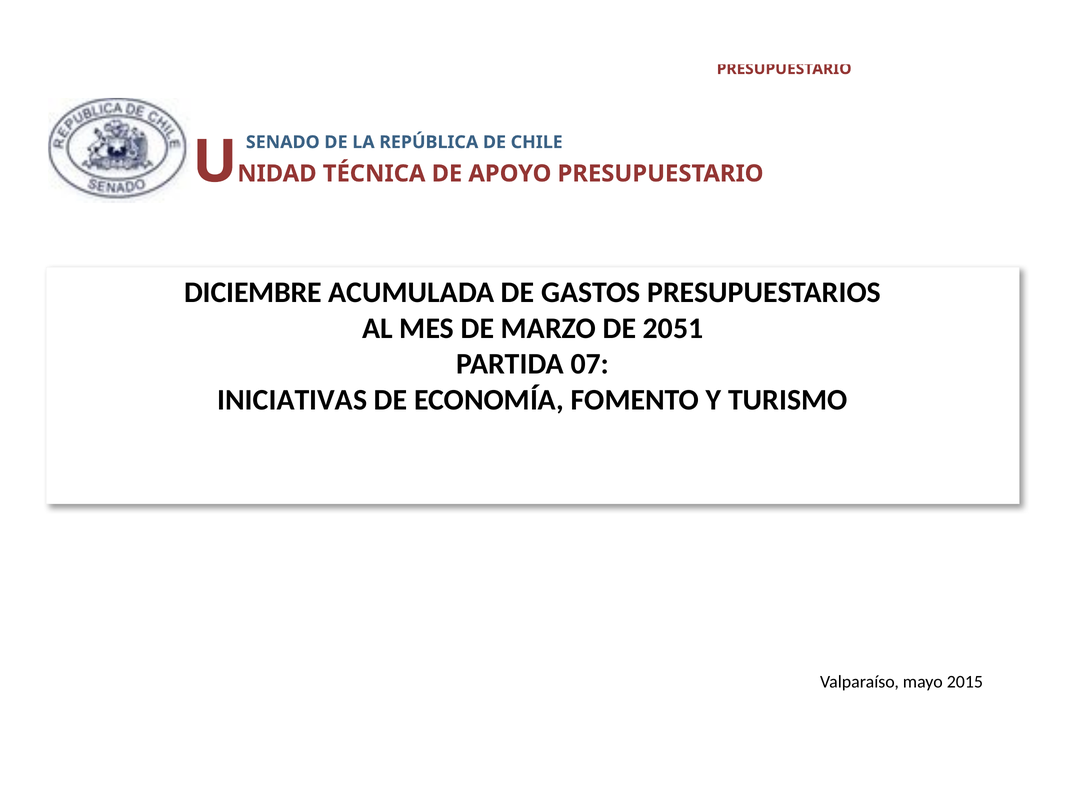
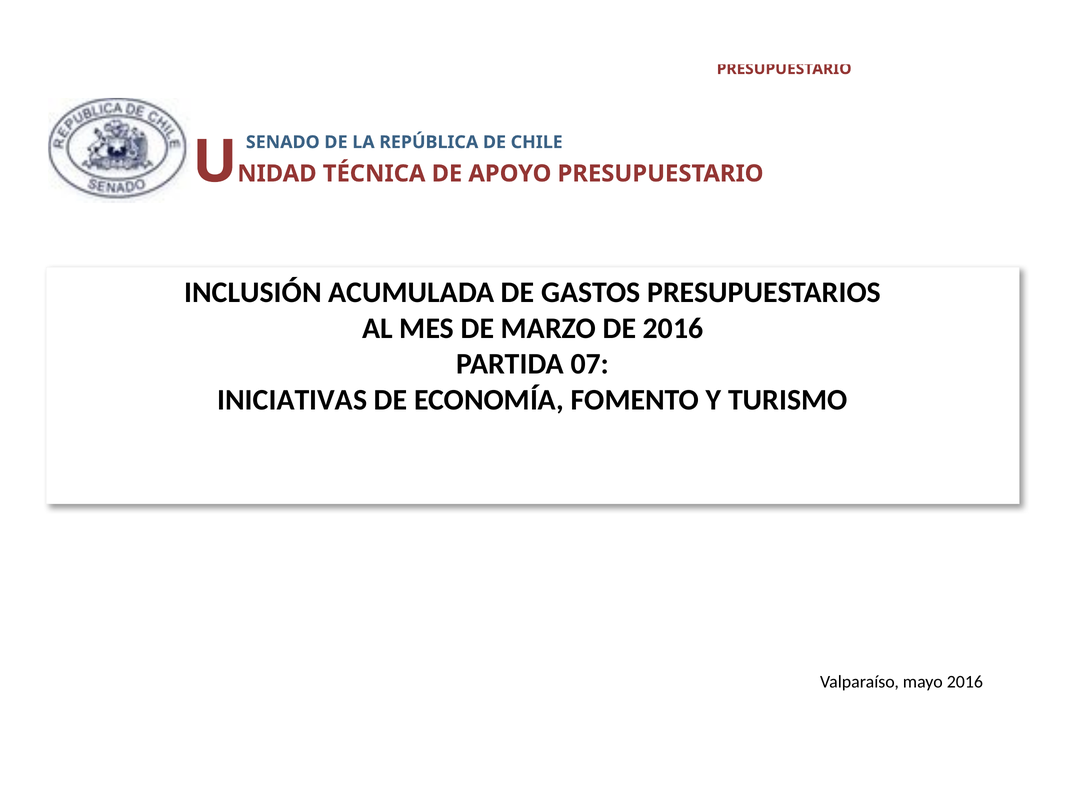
DICIEMBRE: DICIEMBRE -> INCLUSIÓN (253, 293)
DE 2051: 2051 -> 2016 (673, 329)
mayo 2015: 2015 -> 2016 (965, 682)
